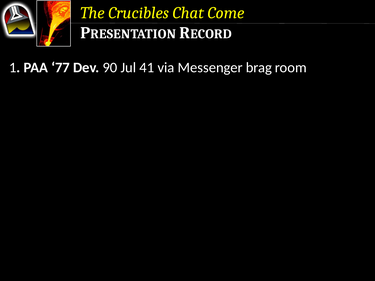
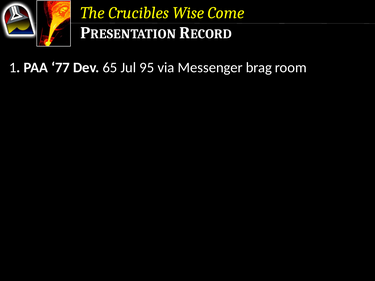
Chat: Chat -> Wise (188, 13)
90: 90 -> 65 (110, 68)
41: 41 -> 95 (147, 68)
